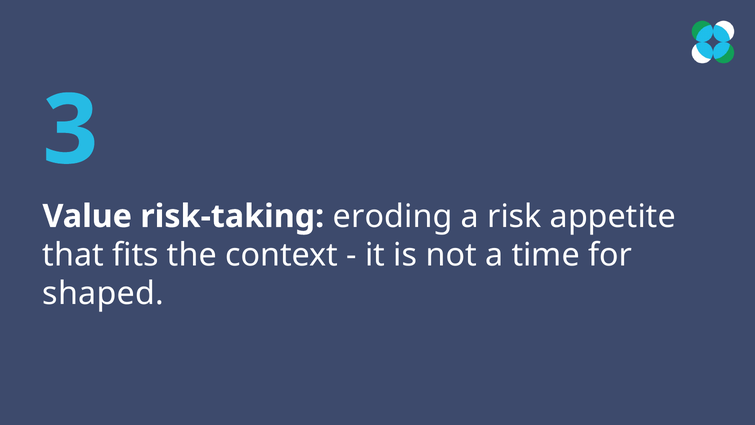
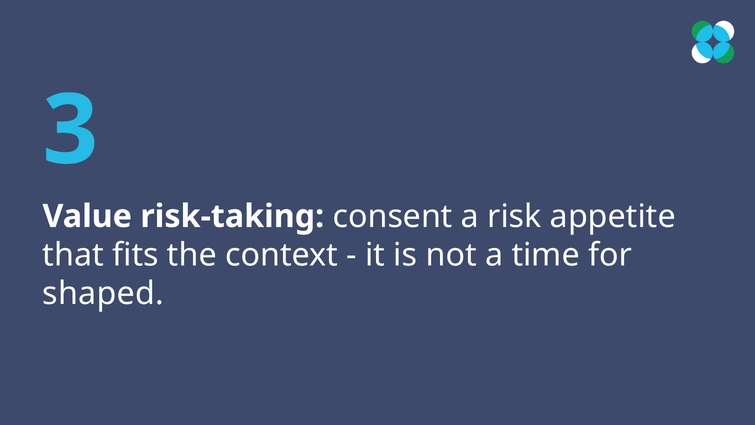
eroding: eroding -> consent (393, 216)
